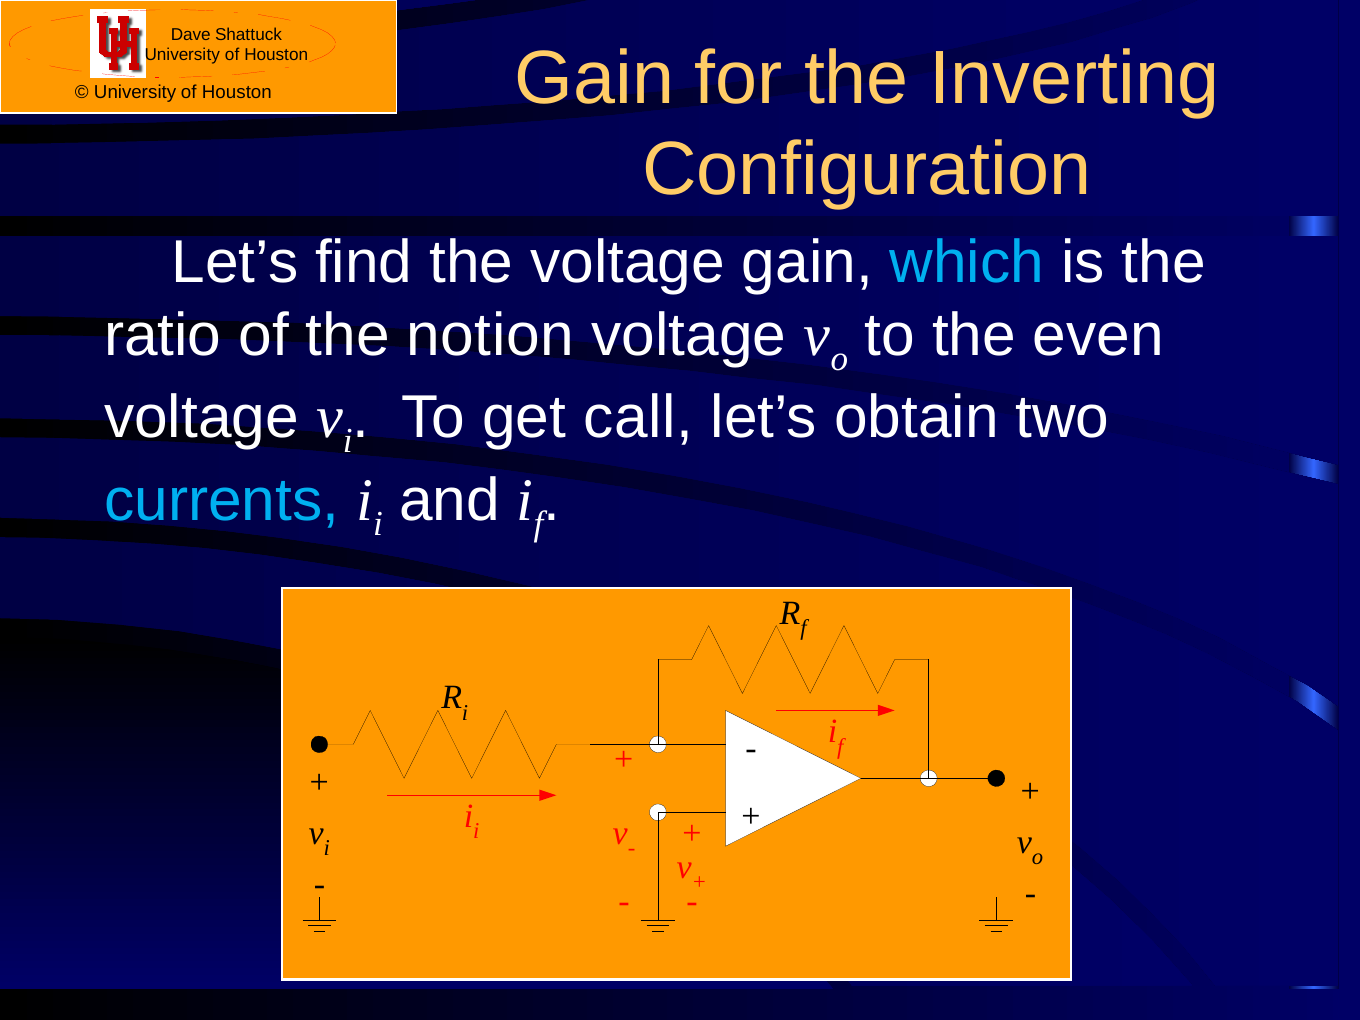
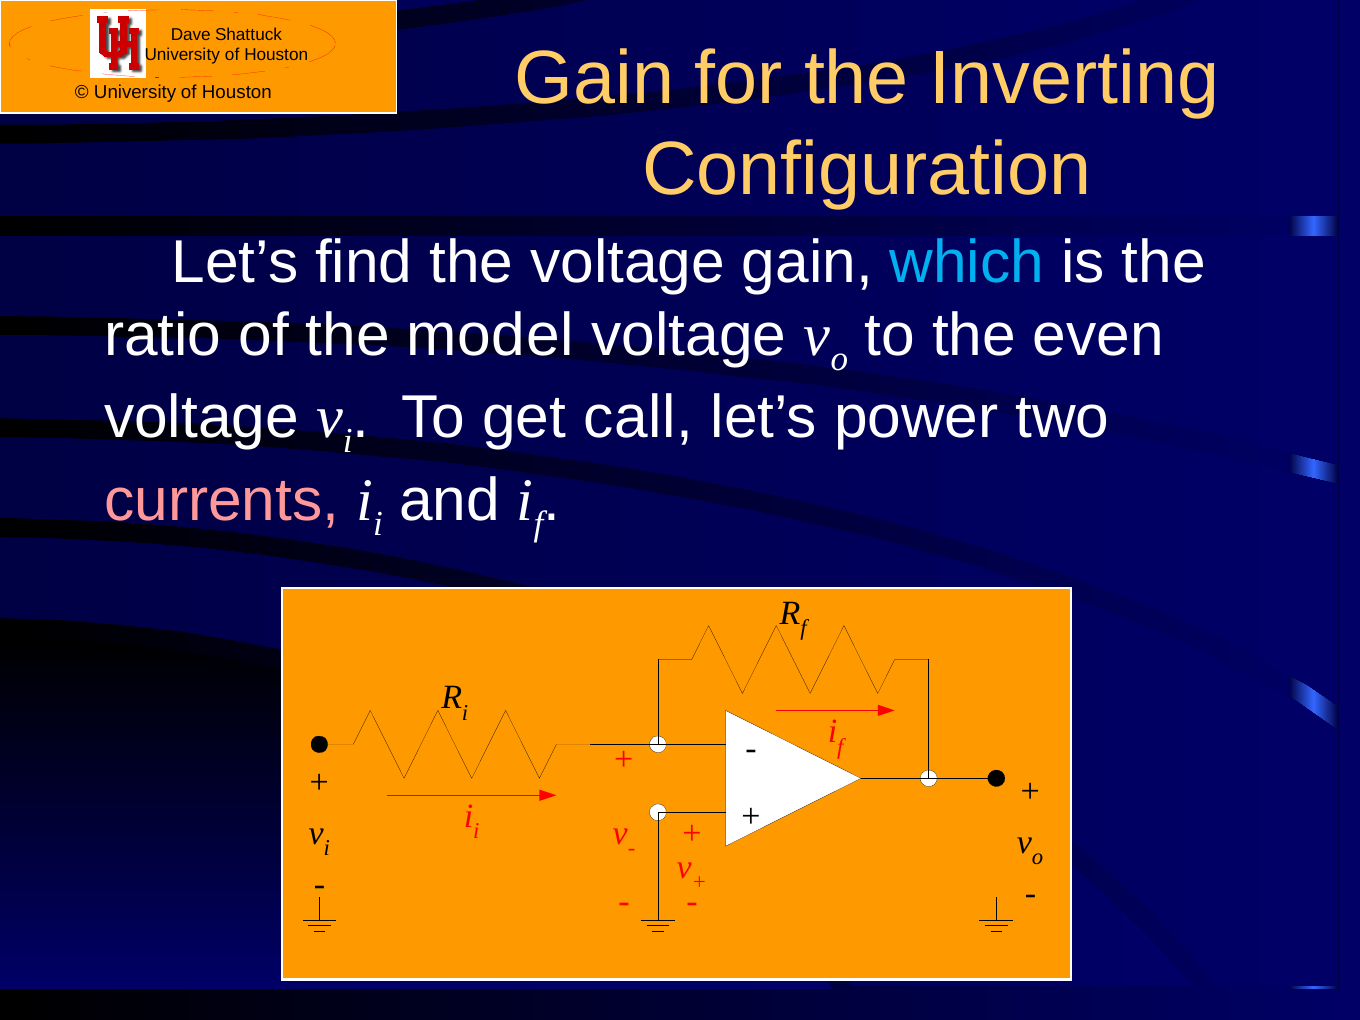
notion: notion -> model (490, 335)
obtain: obtain -> power (916, 418)
currents colour: light blue -> pink (222, 500)
